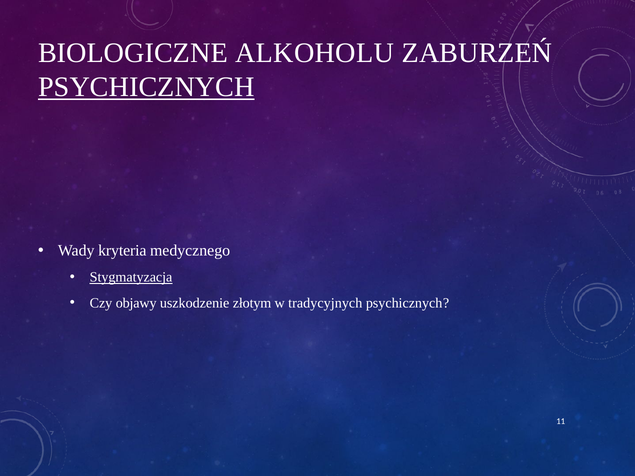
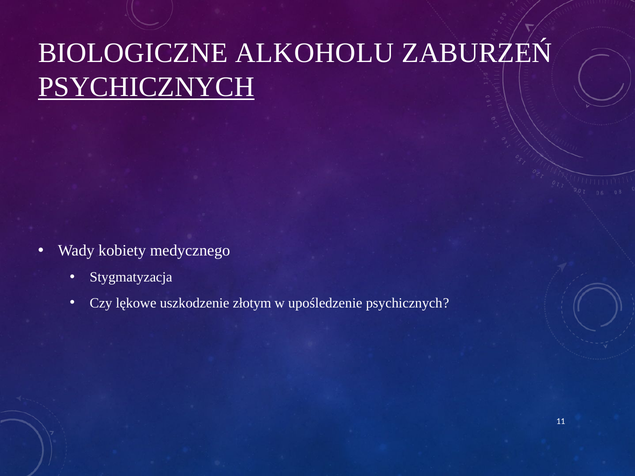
kryteria: kryteria -> kobiety (122, 251)
Stygmatyzacja underline: present -> none (131, 277)
objawy: objawy -> lękowe (136, 303)
tradycyjnych: tradycyjnych -> upośledzenie (325, 303)
